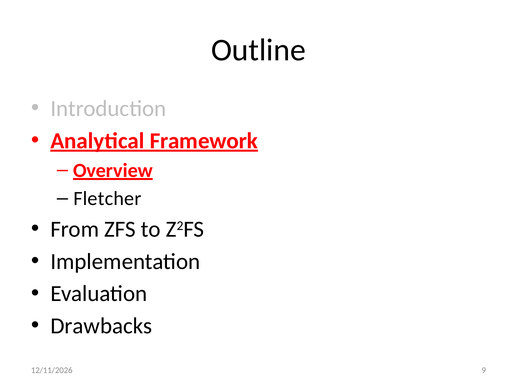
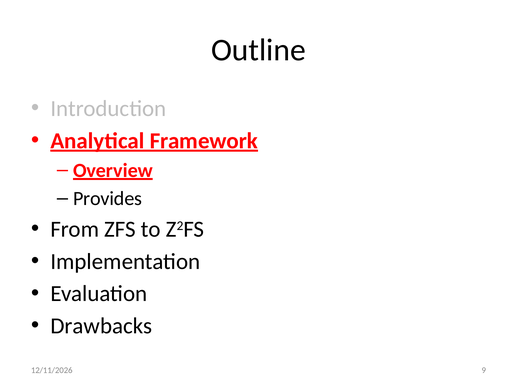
Fletcher: Fletcher -> Provides (108, 198)
